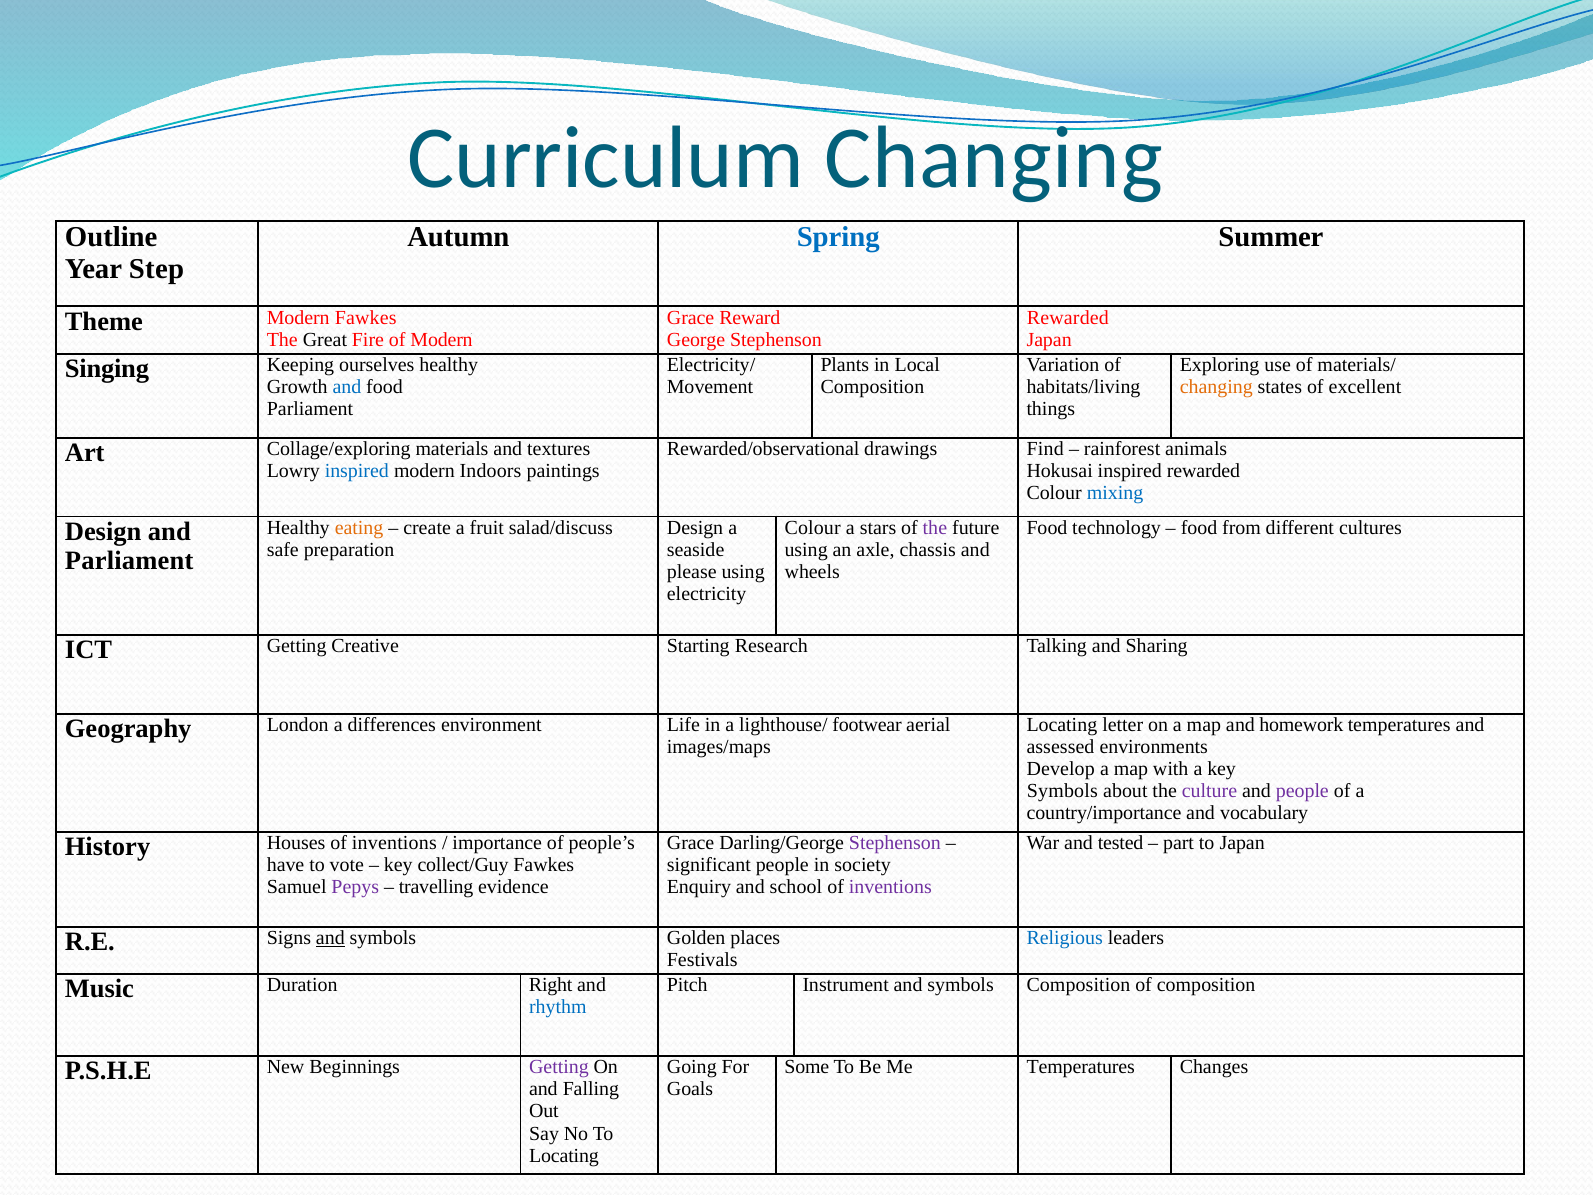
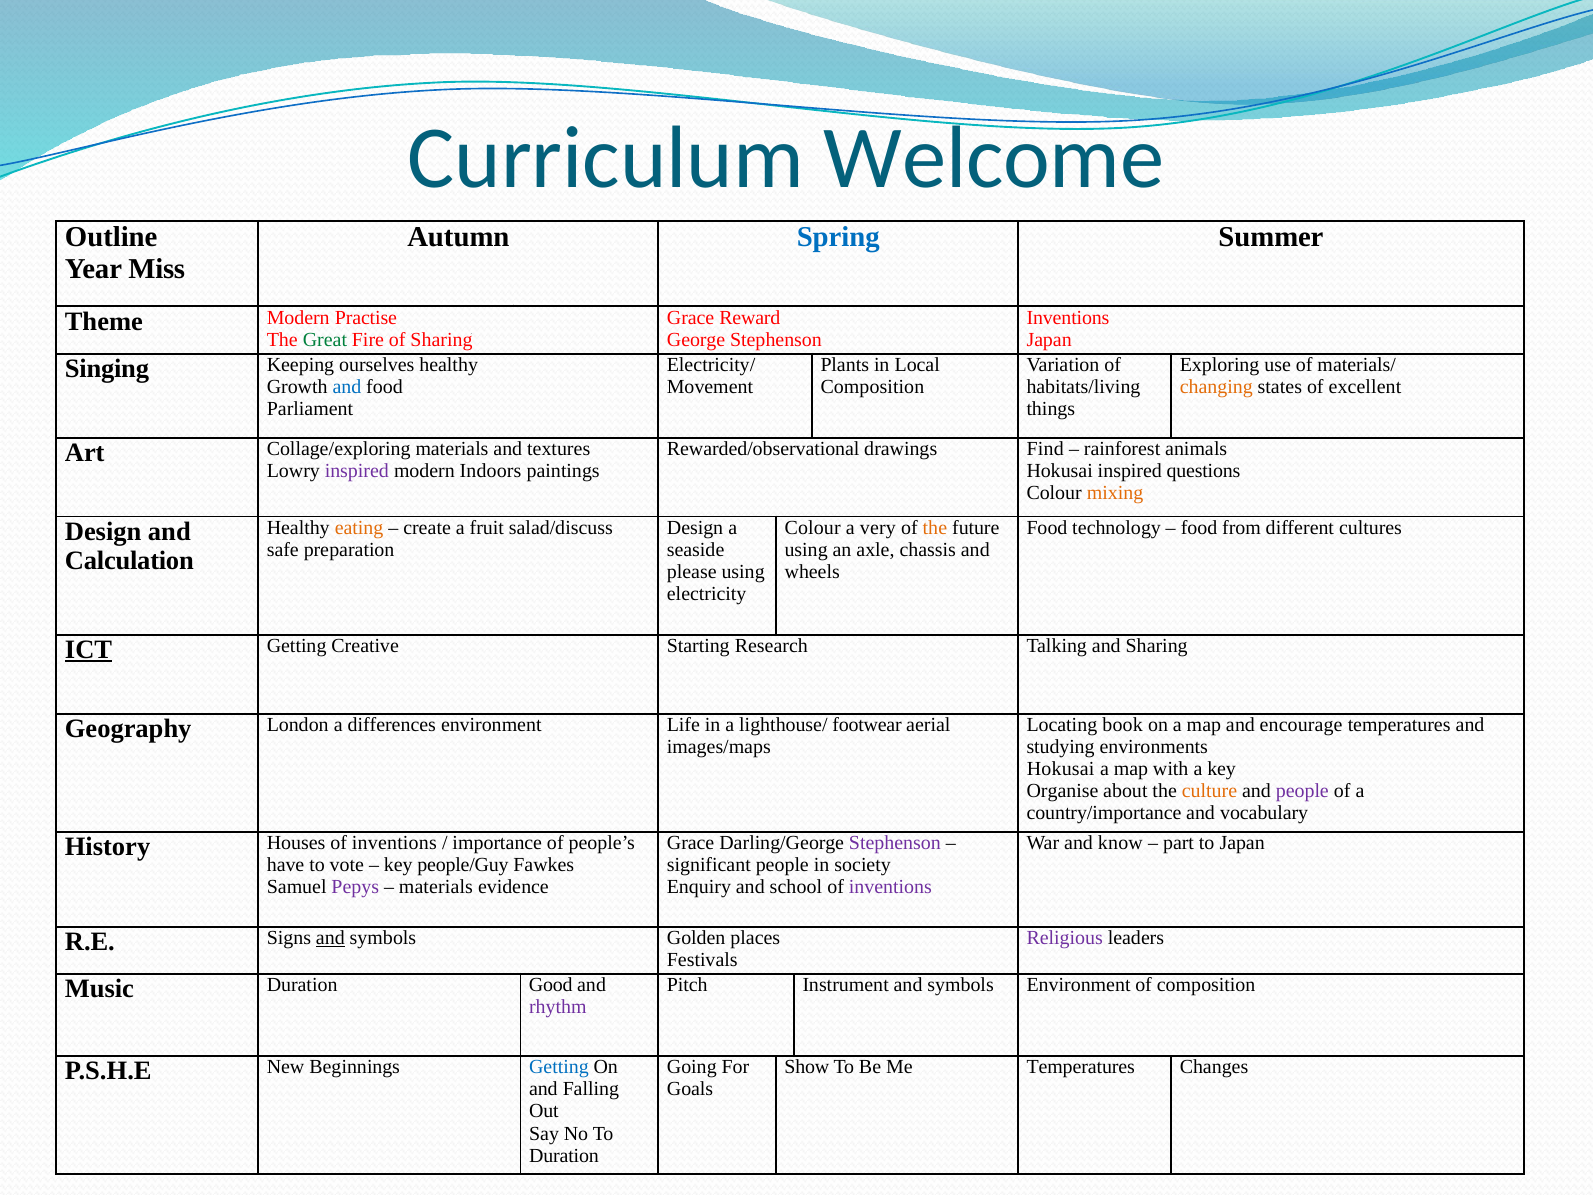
Curriculum Changing: Changing -> Welcome (994, 158)
Step: Step -> Miss (157, 269)
Rewarded: Rewarded -> Inventions (1068, 318)
Modern Fawkes: Fawkes -> Practise (366, 318)
Great colour: black -> green (325, 340)
of Modern: Modern -> Sharing (442, 340)
inspired colour: blue -> purple (357, 471)
inspired rewarded: rewarded -> questions (1204, 471)
mixing colour: blue -> orange (1115, 493)
stars: stars -> very (878, 528)
the colour: purple -> orange (935, 528)
Parliament: Parliament -> Calculation (129, 561)
ICT underline: none -> present (89, 650)
letter: letter -> book (1123, 725)
homework: homework -> encourage (1301, 725)
assessed: assessed -> studying (1061, 747)
Develop: Develop -> Hokusai (1061, 769)
Symbols: Symbols -> Organise (1062, 791)
culture colour: purple -> orange (1210, 791)
tested: tested -> know (1120, 843)
collect/Guy: collect/Guy -> people/Guy (463, 865)
travelling: travelling -> materials (436, 887)
Religious colour: blue -> purple (1065, 938)
symbols Composition: Composition -> Environment (1079, 985)
Right: Right -> Good (551, 985)
rhythm colour: blue -> purple (558, 1007)
Some: Some -> Show (807, 1067)
Getting colour: purple -> blue (559, 1067)
Locating: Locating -> Duration (564, 1155)
